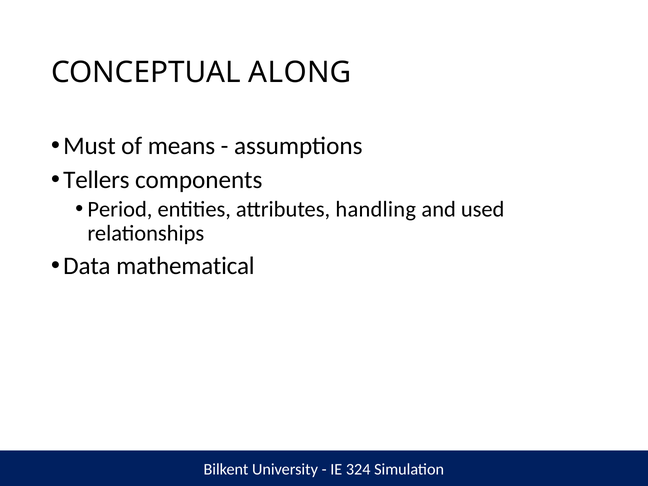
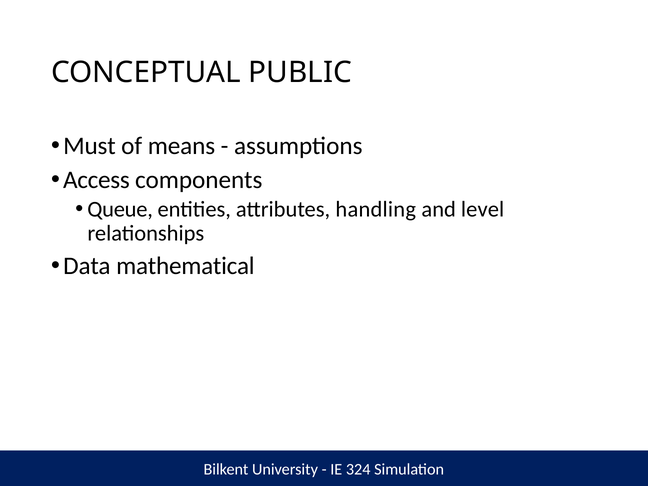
ALONG: ALONG -> PUBLIC (300, 73)
Tellers: Tellers -> Access (96, 180)
Period: Period -> Queue (120, 209)
used: used -> level (483, 209)
